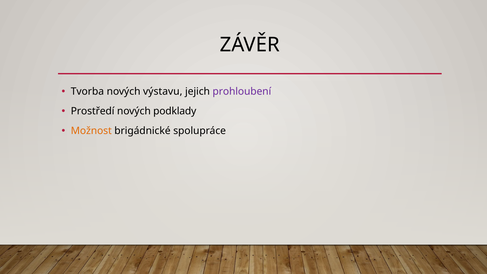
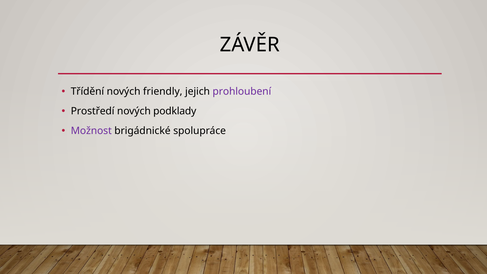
Tvorba: Tvorba -> Třídění (87, 92)
výstavu: výstavu -> friendly (163, 92)
Možnost colour: orange -> purple (91, 131)
